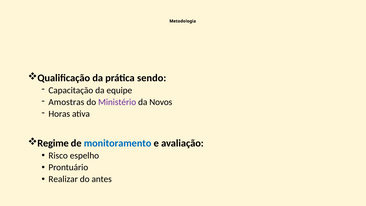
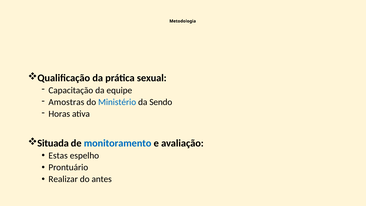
sendo: sendo -> sexual (152, 78)
Ministério colour: purple -> blue (117, 102)
Novos: Novos -> Sendo (161, 102)
Regime: Regime -> Situada (53, 143)
Risco: Risco -> Estas (58, 155)
